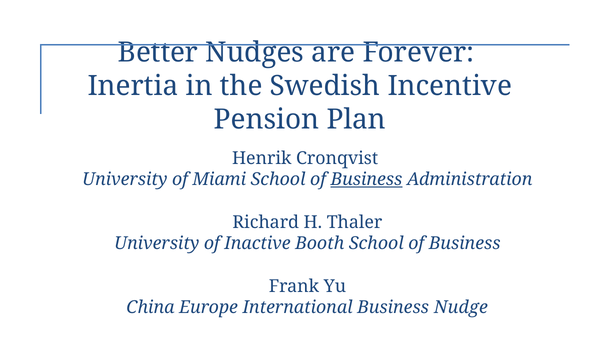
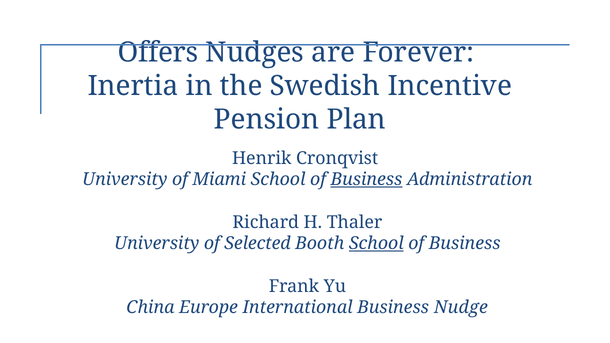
Better: Better -> Offers (158, 52)
Inactive: Inactive -> Selected (258, 244)
School underline: none -> present (376, 244)
